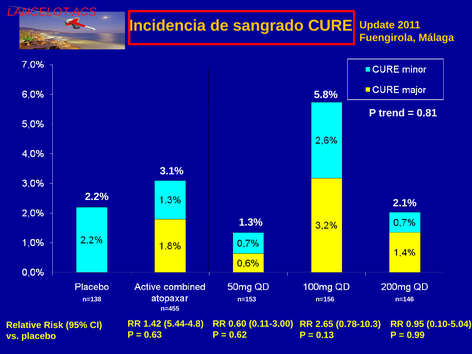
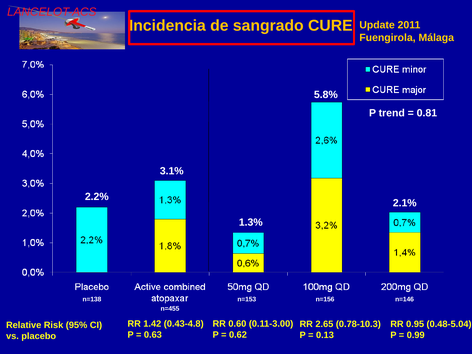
5.44-4.8: 5.44-4.8 -> 0.43-4.8 (184, 324)
0.10-5.04: 0.10-5.04 -> 0.48-5.04 (449, 324)
